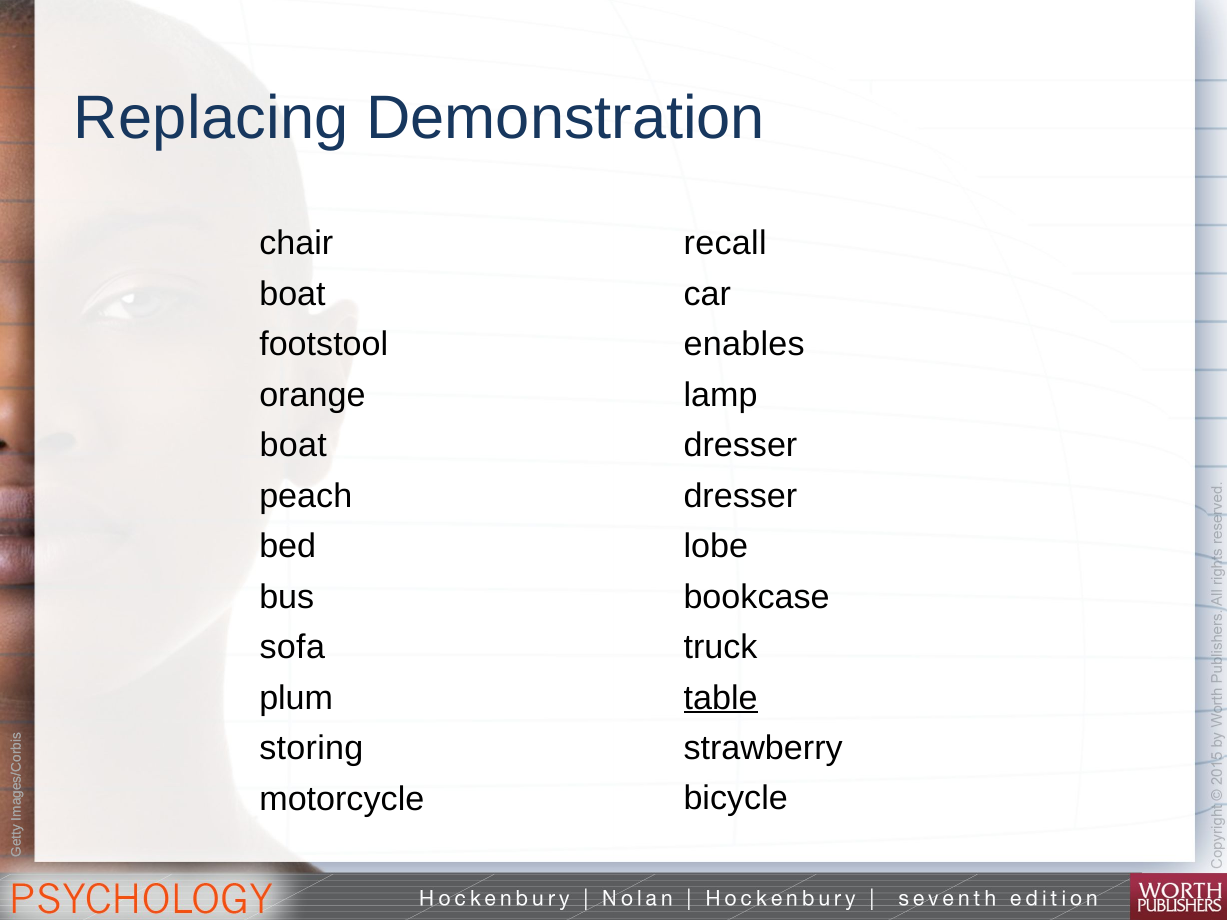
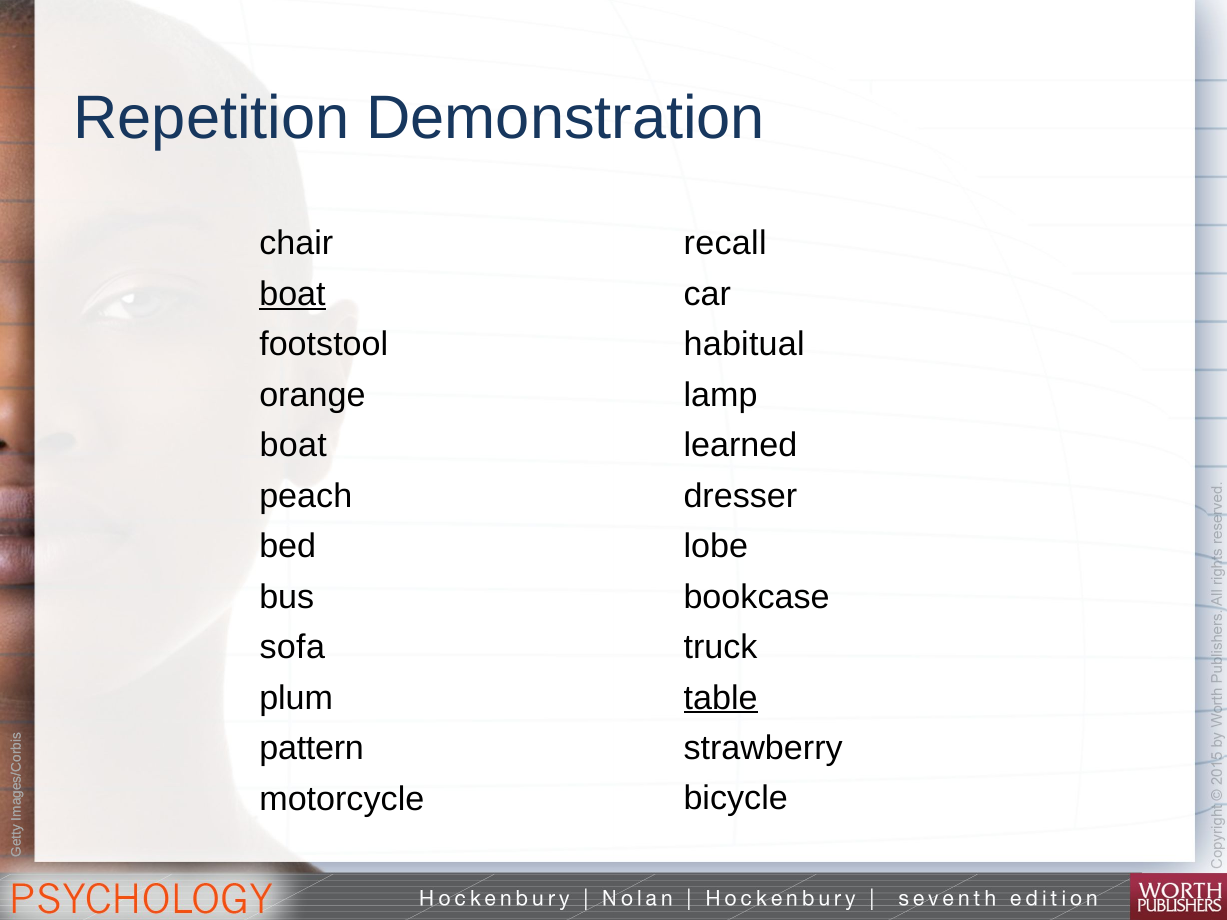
Replacing: Replacing -> Repetition (212, 118)
boat underline: none -> present (292, 294)
enables: enables -> habitual (744, 345)
dresser: dresser -> learned (740, 446)
storing: storing -> pattern (312, 749)
